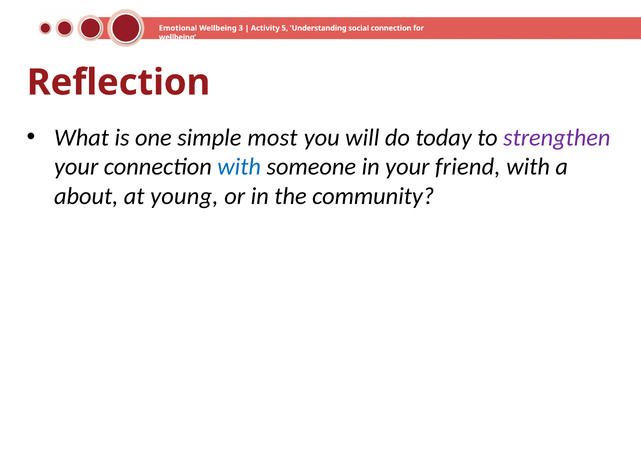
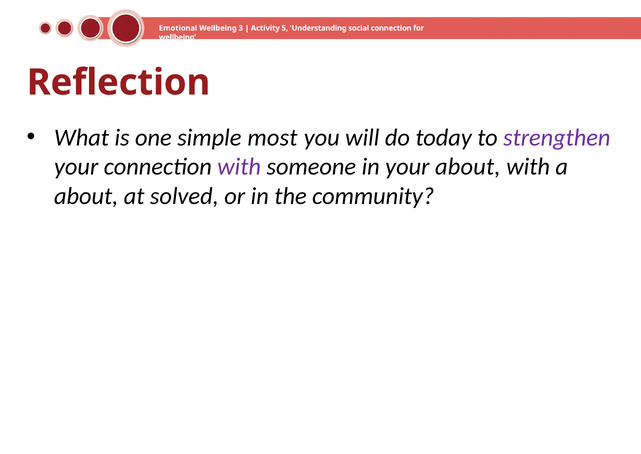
with colour: blue -> purple (239, 167)
your friend: friend -> about (468, 167)
young: young -> solved (184, 196)
